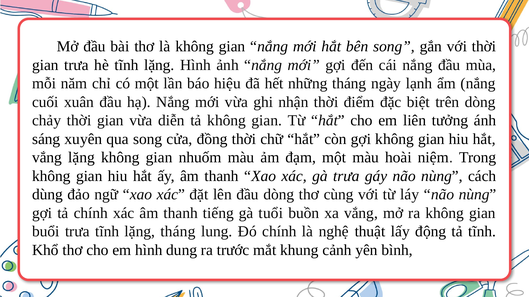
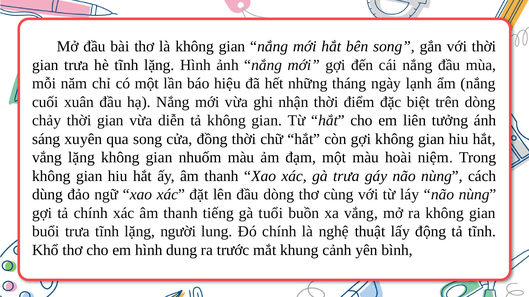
lặng tháng: tháng -> người (178, 232)
